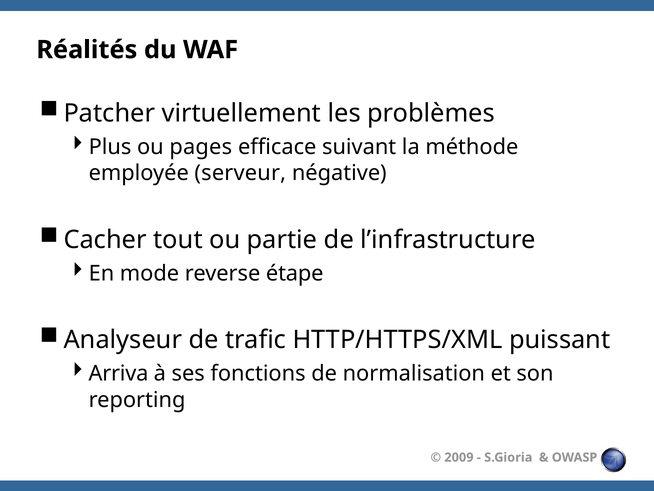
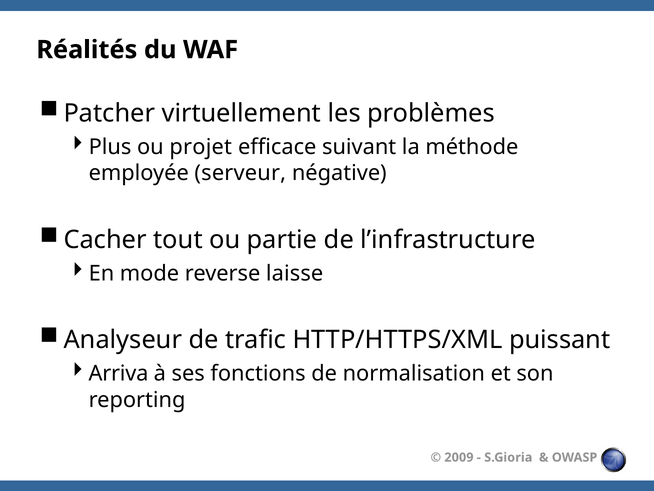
pages: pages -> projet (201, 147)
étape: étape -> laisse (295, 273)
